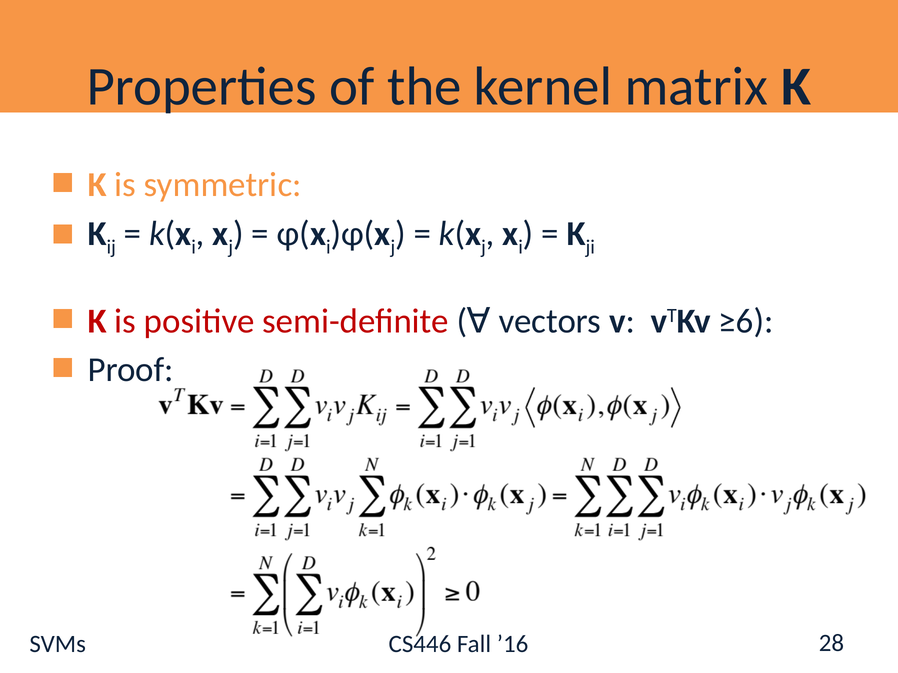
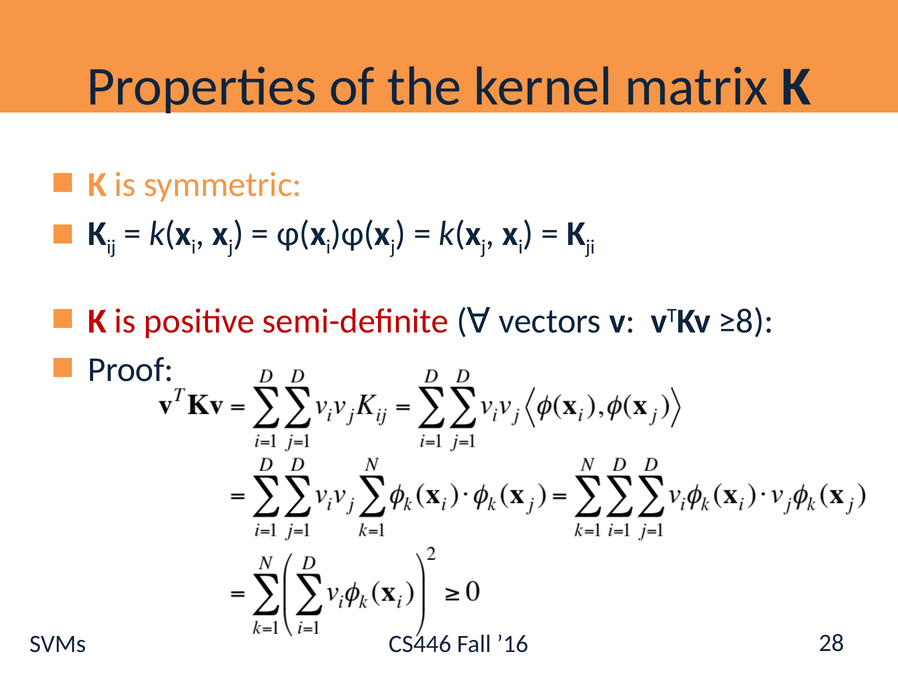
≥6: ≥6 -> ≥8 (746, 321)
